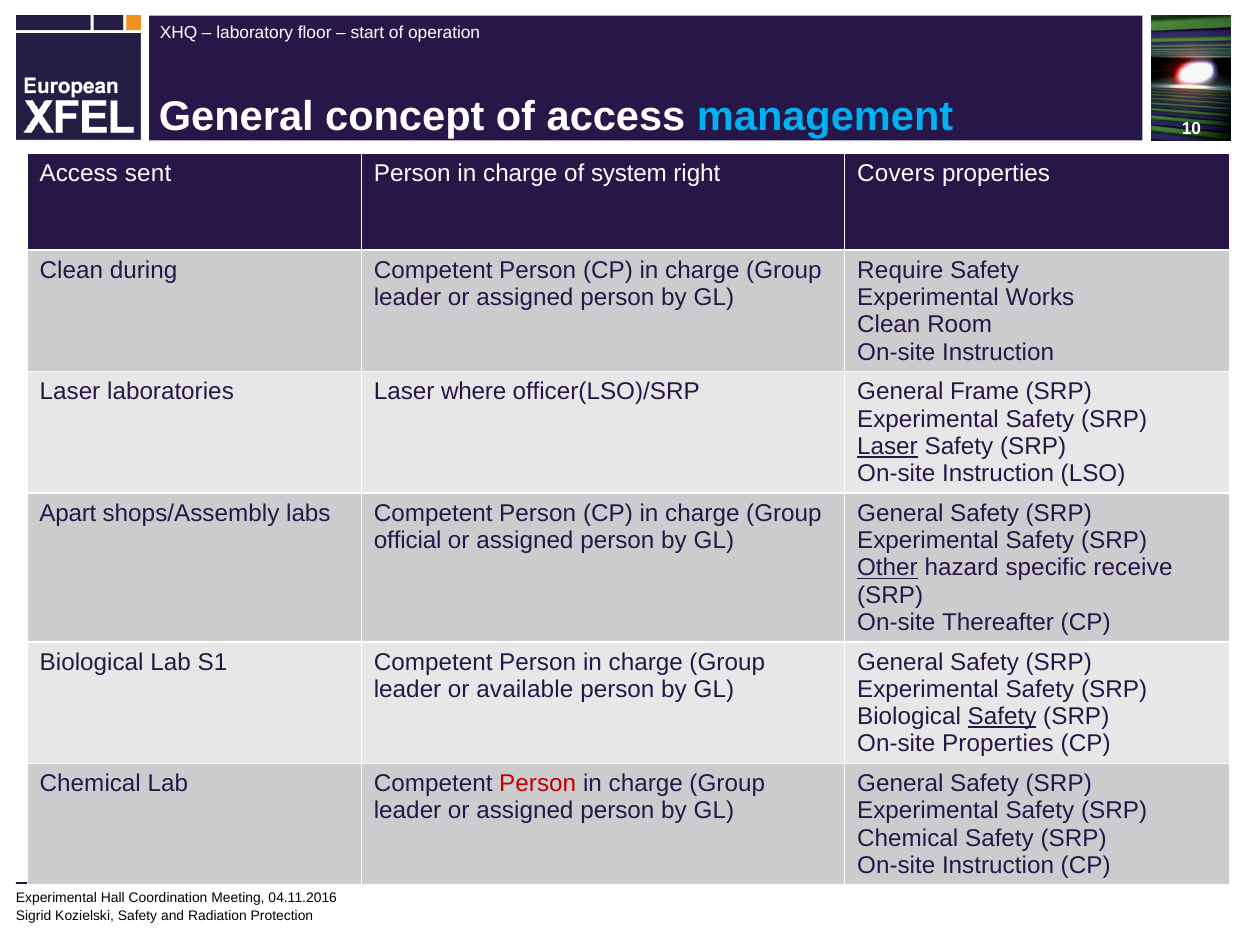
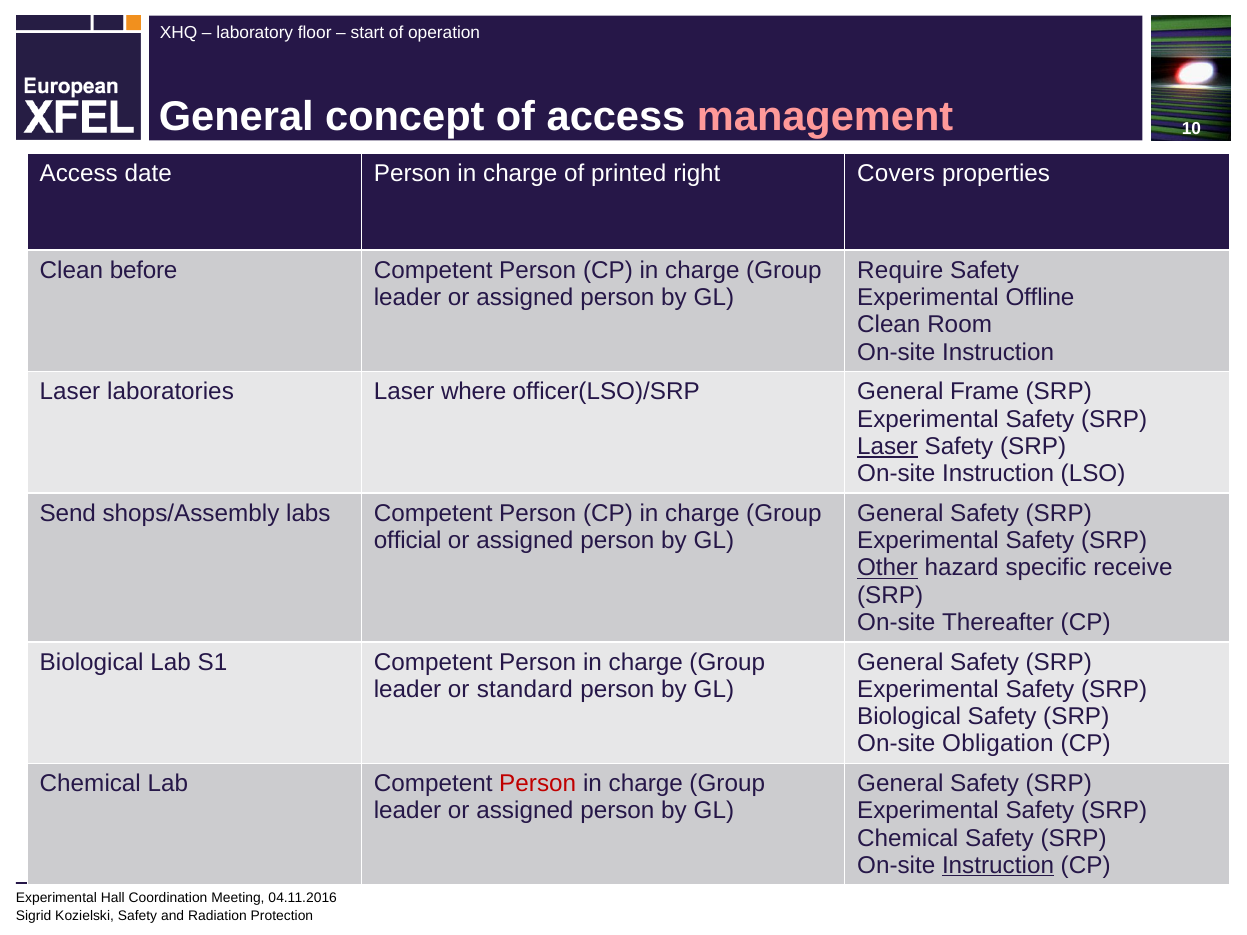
management colour: light blue -> pink (825, 117)
sent: sent -> date (148, 173)
system: system -> printed (629, 173)
during: during -> before (144, 271)
Works: Works -> Offline (1040, 298)
Apart: Apart -> Send (68, 514)
available: available -> standard (525, 690)
Safety underline: present -> none (1002, 717)
On-site Properties: Properties -> Obligation (998, 744)
Instruction underline: none -> present (998, 866)
